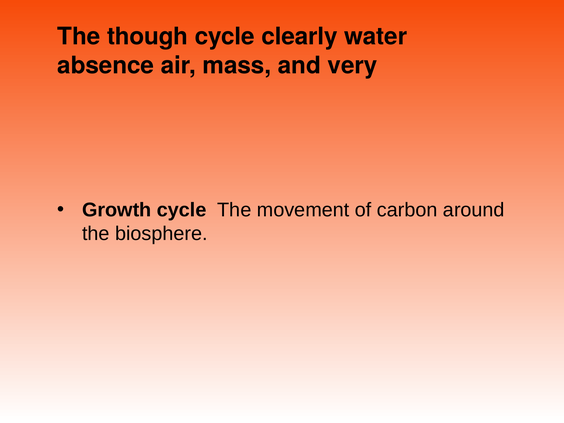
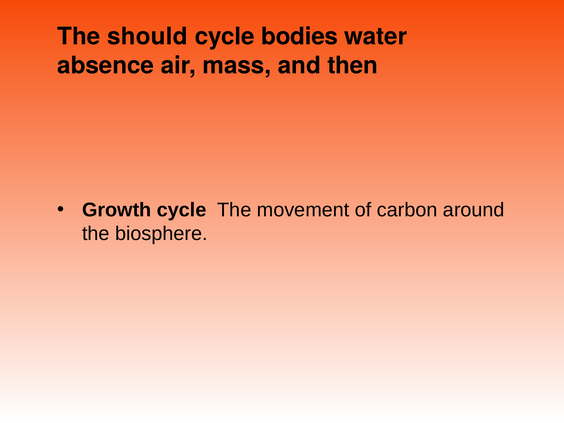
though: though -> should (147, 36)
clearly: clearly -> bodies (300, 36)
very: very -> then (353, 66)
